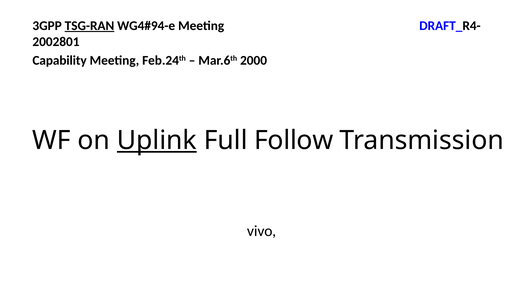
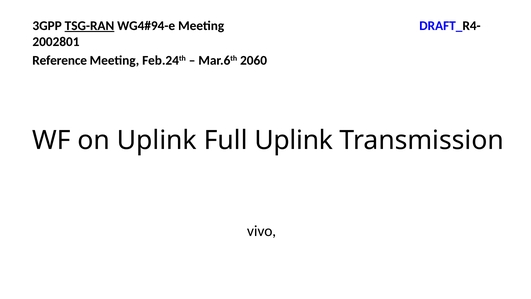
Capability: Capability -> Reference (60, 60)
2000: 2000 -> 2060 (254, 60)
Uplink underline: present -> none (157, 140)
Full Follow: Follow -> Uplink (294, 140)
